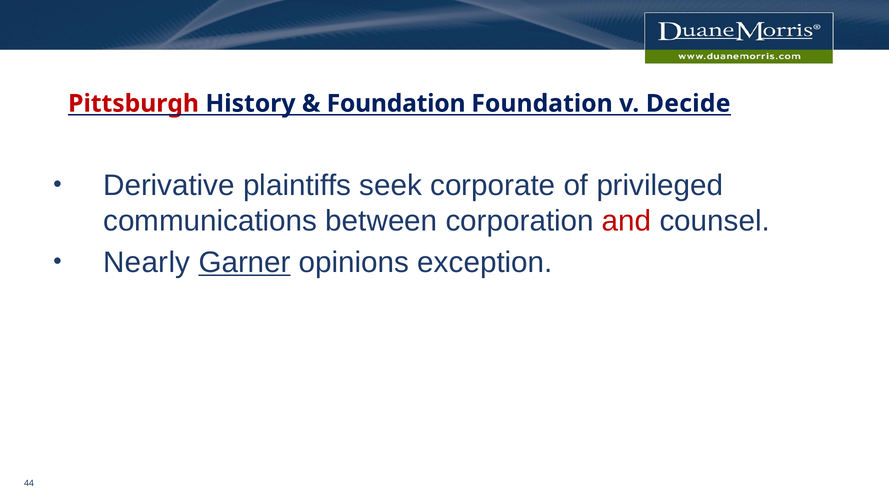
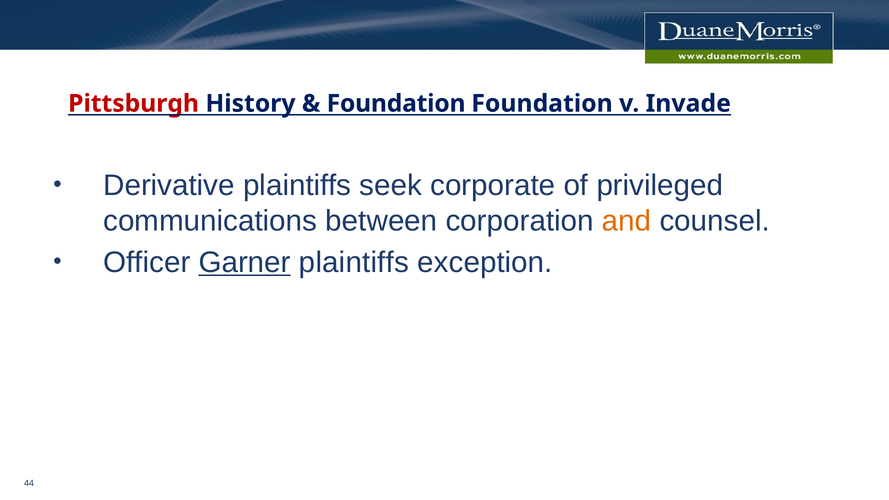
Decide: Decide -> Invade (688, 104)
and colour: red -> orange (627, 221)
Nearly: Nearly -> Officer (147, 262)
Garner opinions: opinions -> plaintiffs (354, 262)
